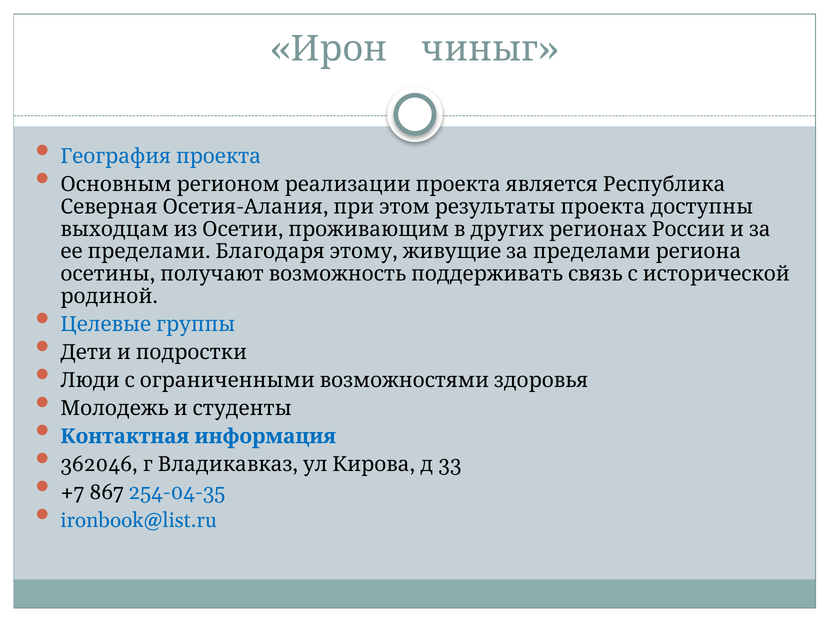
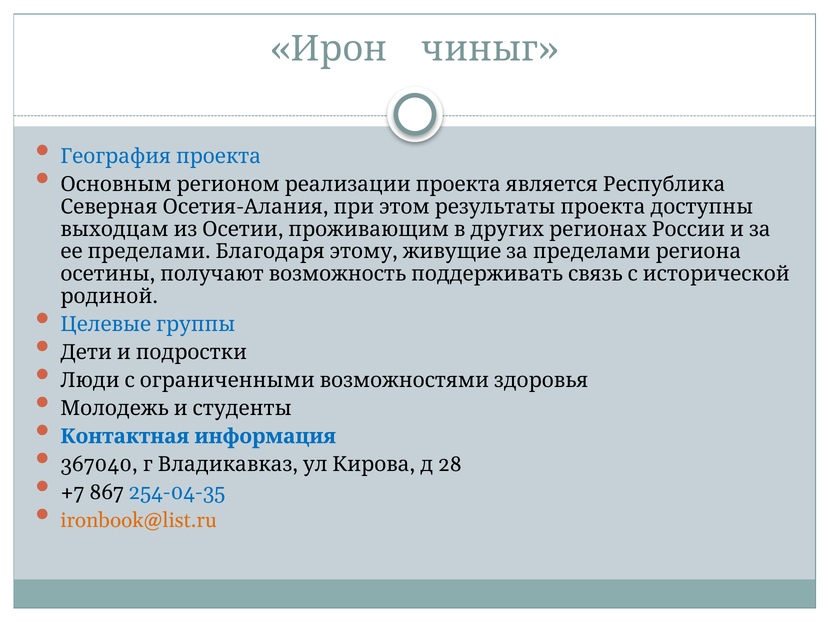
362046: 362046 -> 367040 (99, 465)
33: 33 -> 28 (450, 465)
ironbook@list.ru colour: blue -> orange (139, 521)
